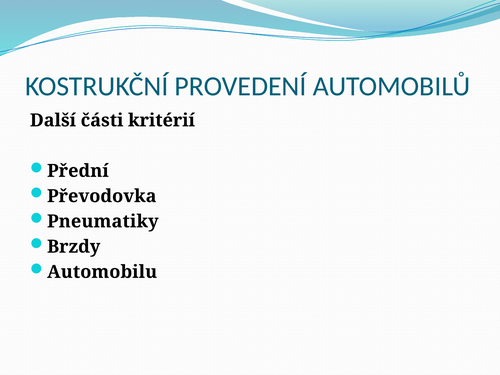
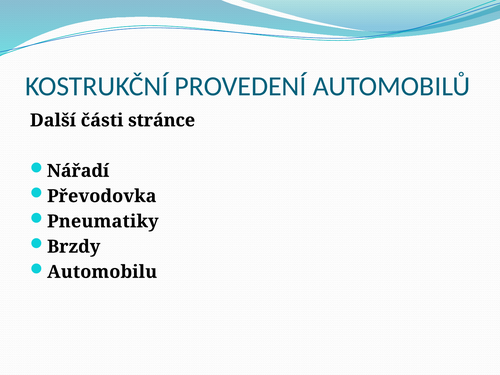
kritérií: kritérií -> stránce (162, 120)
Přední: Přední -> Nářadí (78, 171)
